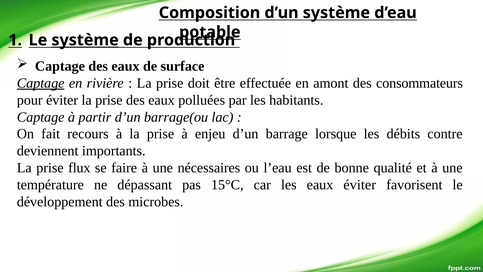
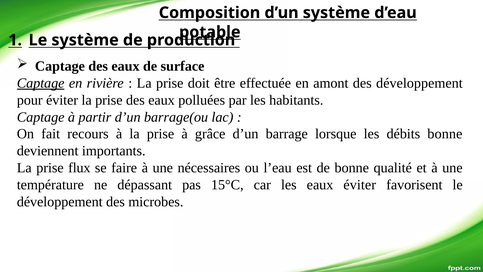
système underline: present -> none (85, 40)
des consommateurs: consommateurs -> développement (419, 83)
enjeu: enjeu -> grâce (210, 134)
débits contre: contre -> bonne (445, 134)
